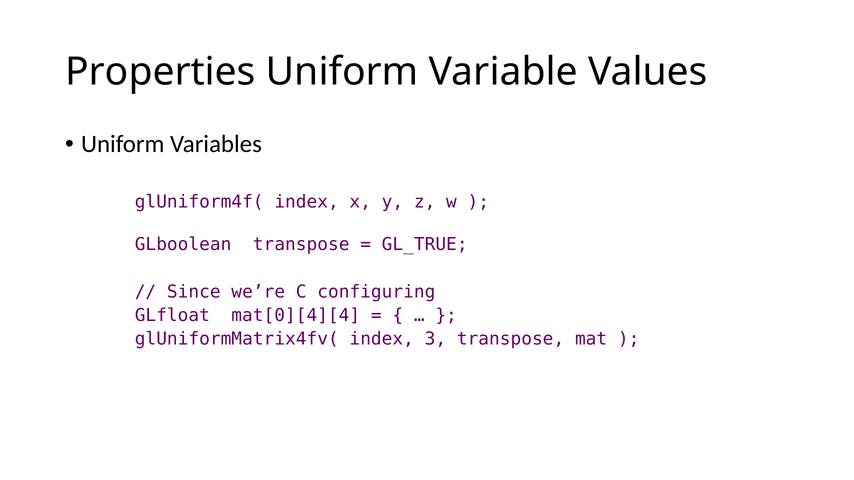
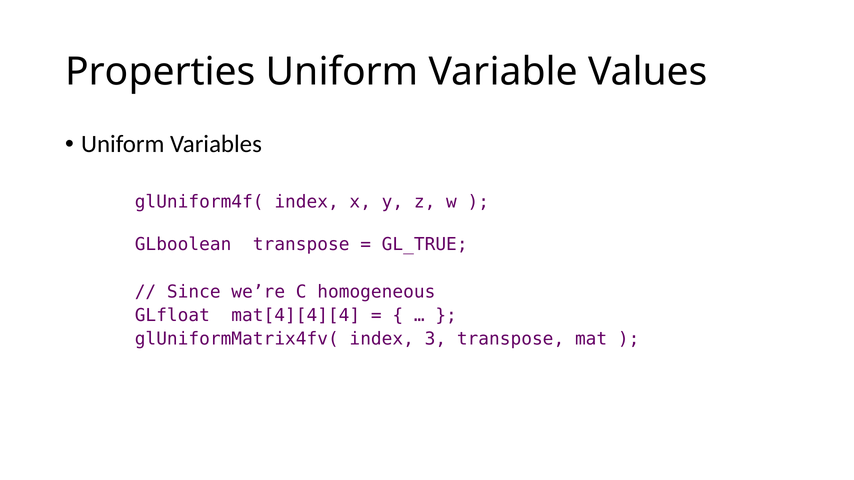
configuring: configuring -> homogeneous (376, 292)
mat[0][4][4: mat[0][4][4 -> mat[4][4][4 (296, 316)
